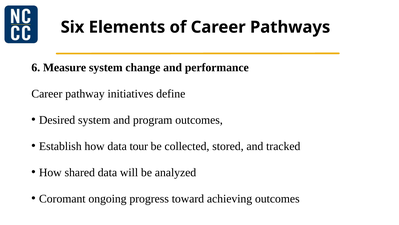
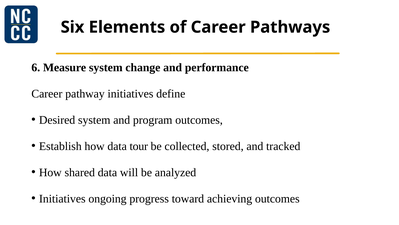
Coromant: Coromant -> Initiatives (62, 198)
